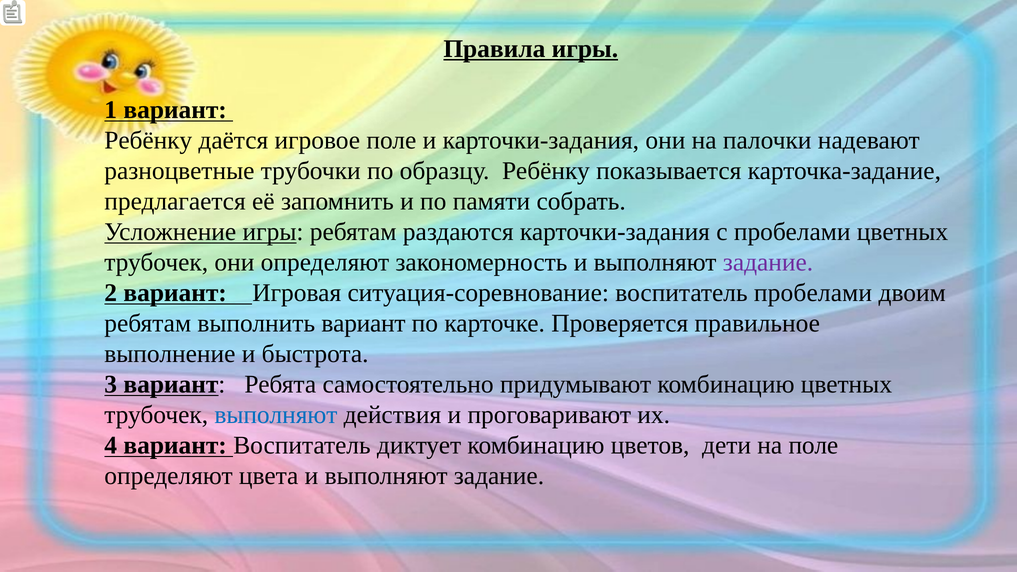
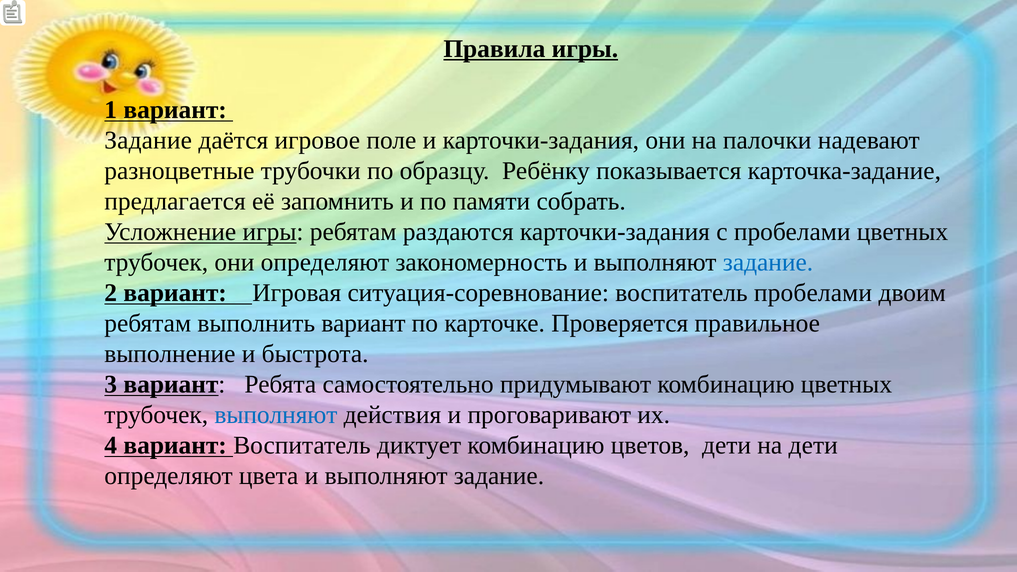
Ребёнку: Ребёнку -> Задание (148, 140)
задание colour: purple -> blue (768, 262)
на поле: поле -> дети (813, 445)
